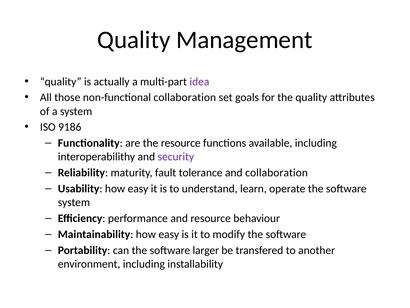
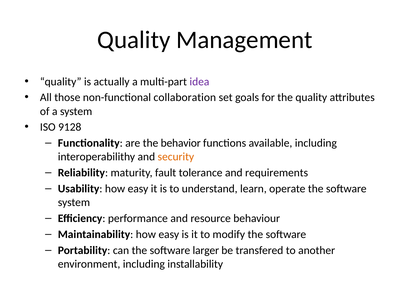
9186: 9186 -> 9128 (70, 127)
the resource: resource -> behavior (181, 143)
security colour: purple -> orange (176, 157)
and collaboration: collaboration -> requirements (277, 173)
